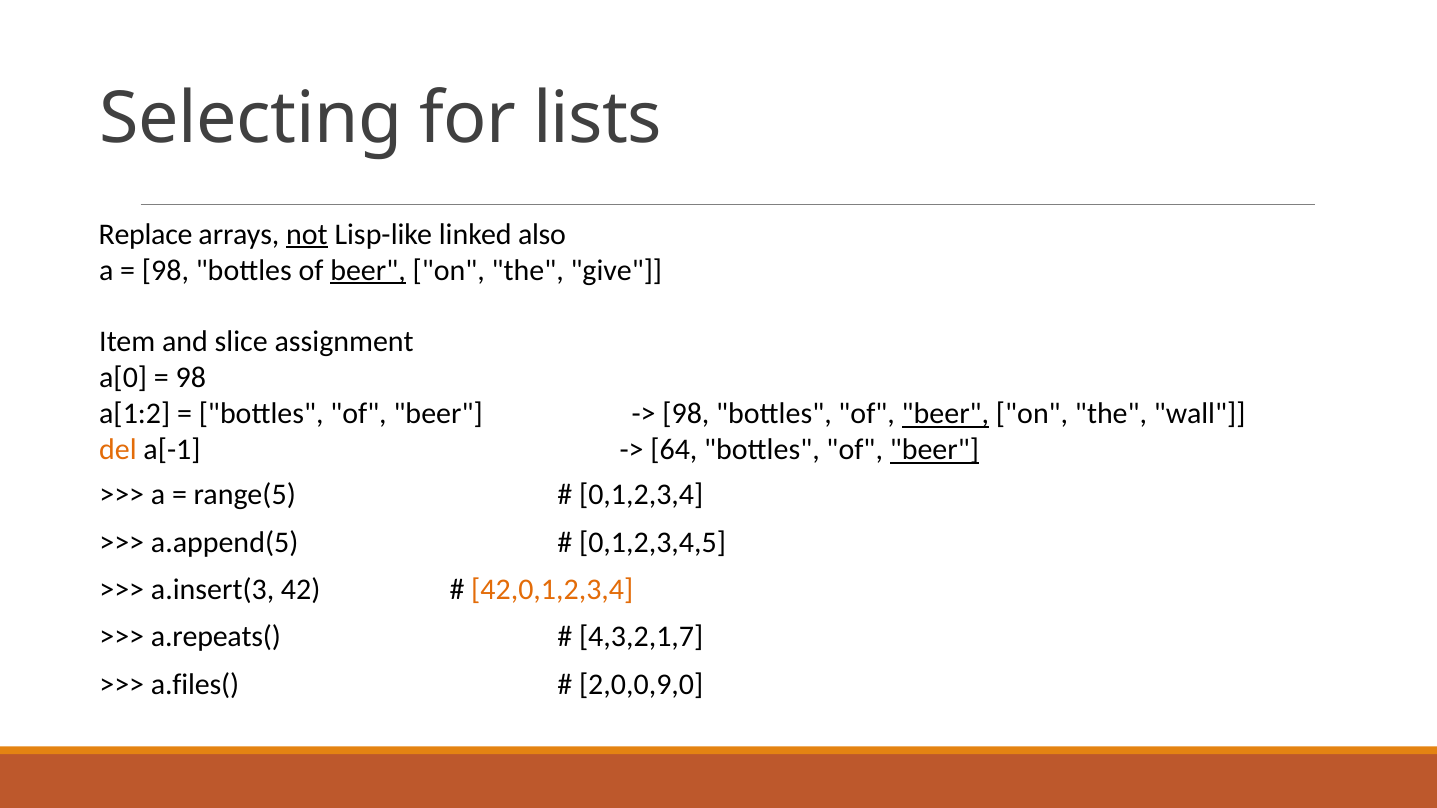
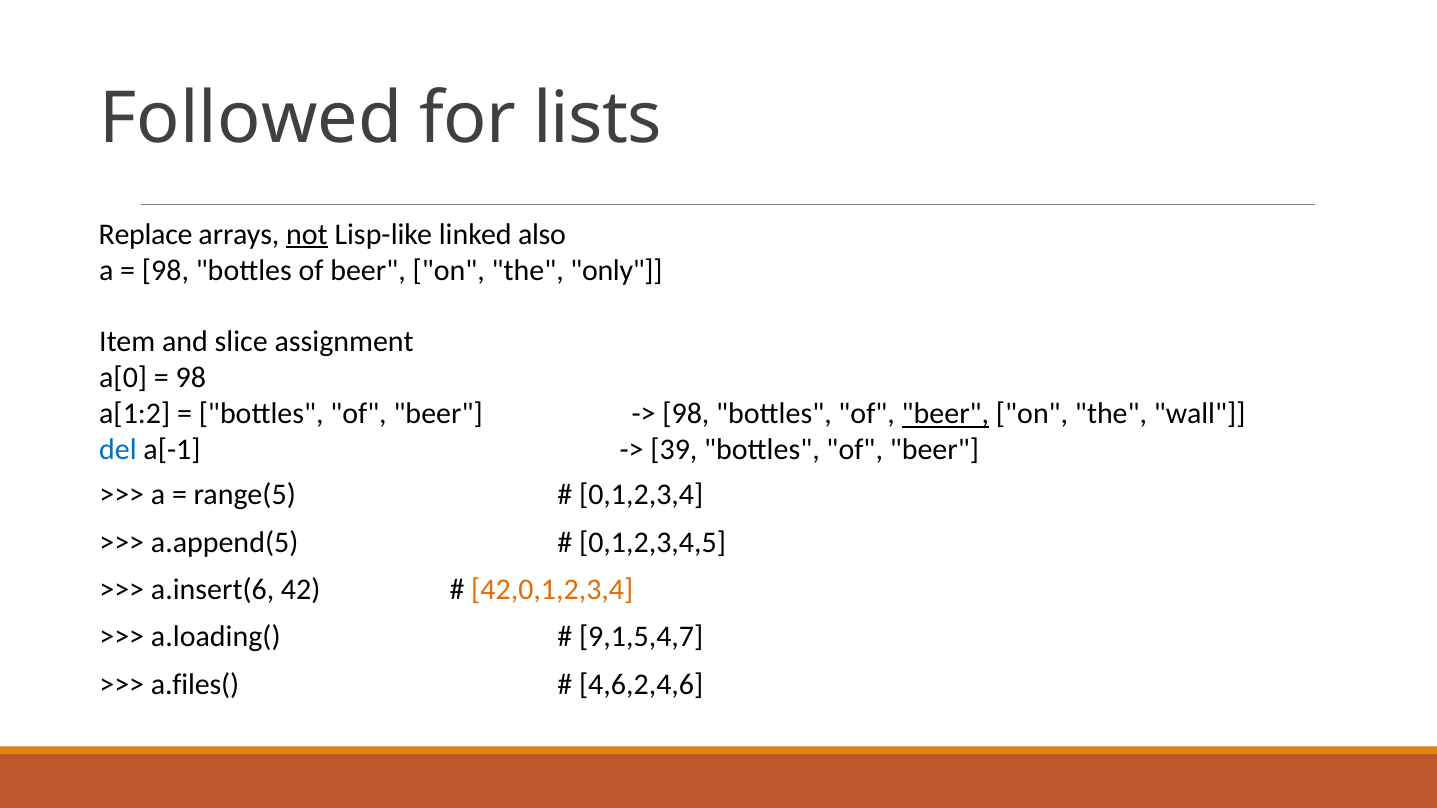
Selecting: Selecting -> Followed (251, 119)
beer underline: present -> none (368, 270)
give: give -> only (616, 270)
del colour: orange -> blue (118, 450)
64: 64 -> 39 (674, 450)
beer underline: present -> none (934, 450)
a.insert(3: a.insert(3 -> a.insert(6 (213, 590)
a.repeats(: a.repeats( -> a.loading( (216, 637)
4,3,2,1,7: 4,3,2,1,7 -> 9,1,5,4,7 (641, 637)
2,0,0,9,0: 2,0,0,9,0 -> 4,6,2,4,6 (641, 685)
